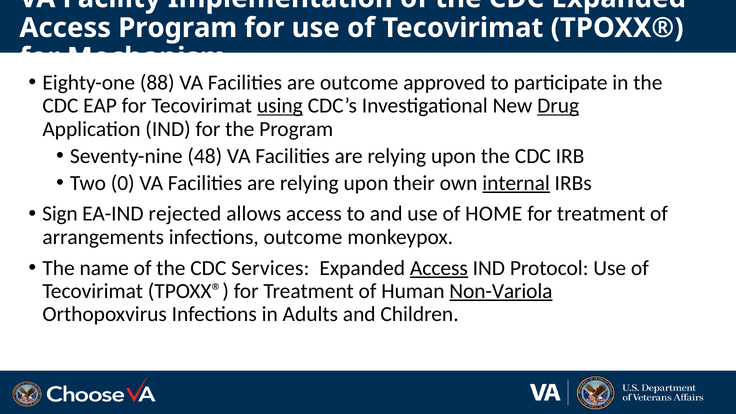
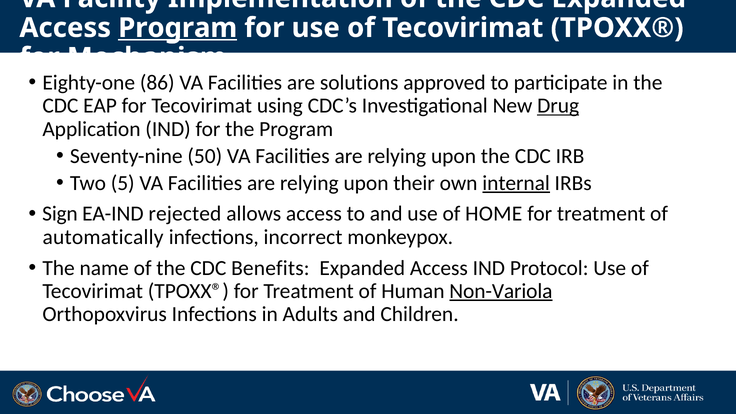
Program underline: none -> present (178, 28)
88: 88 -> 86 (157, 83)
are outcome: outcome -> solutions (359, 83)
using underline: present -> none (280, 106)
48: 48 -> 50 (205, 156)
0: 0 -> 5 (123, 183)
arrangements: arrangements -> automatically (103, 237)
infections outcome: outcome -> incorrect (303, 237)
Services: Services -> Benefits (270, 268)
Access underline: present -> none (439, 268)
